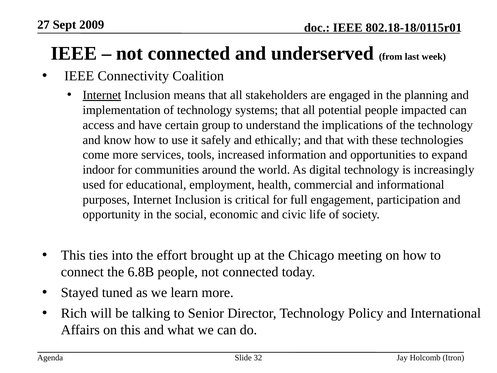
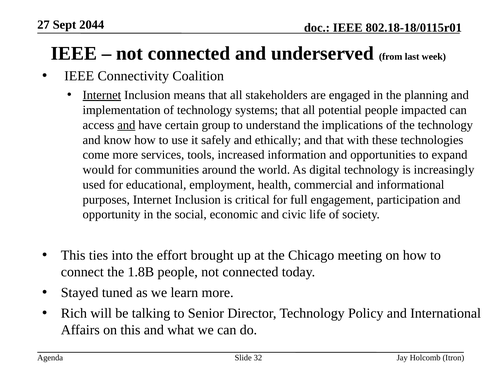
2009: 2009 -> 2044 (92, 25)
and underline: none -> present (126, 125)
indoor: indoor -> would (98, 170)
6.8B: 6.8B -> 1.8B (141, 272)
